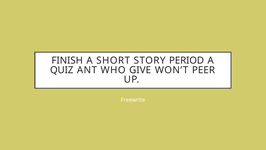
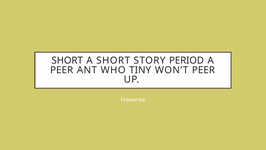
FINISH: FINISH -> SHORT (67, 60)
QUIZ: QUIZ -> PEER (62, 70)
GIVE: GIVE -> TINY (140, 70)
